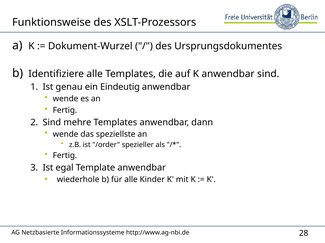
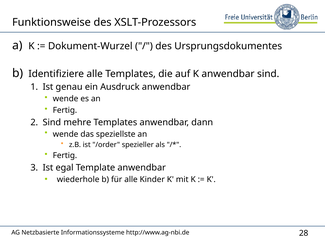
Eindeutig: Eindeutig -> Ausdruck (120, 87)
